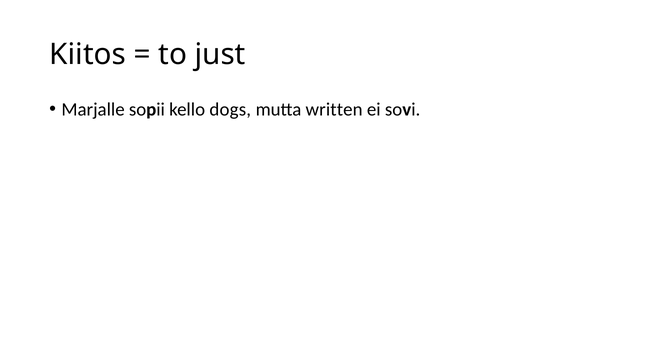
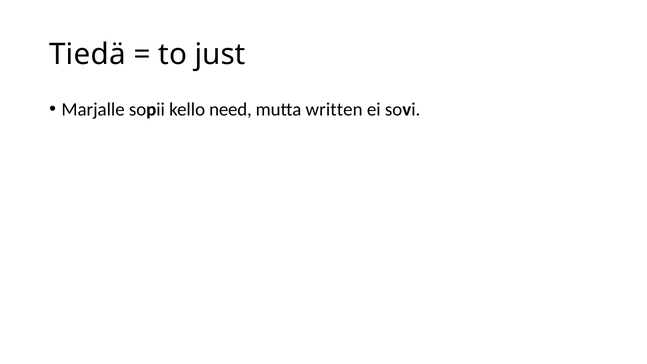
Kiitos: Kiitos -> Tiedä (88, 54)
dogs: dogs -> need (230, 109)
